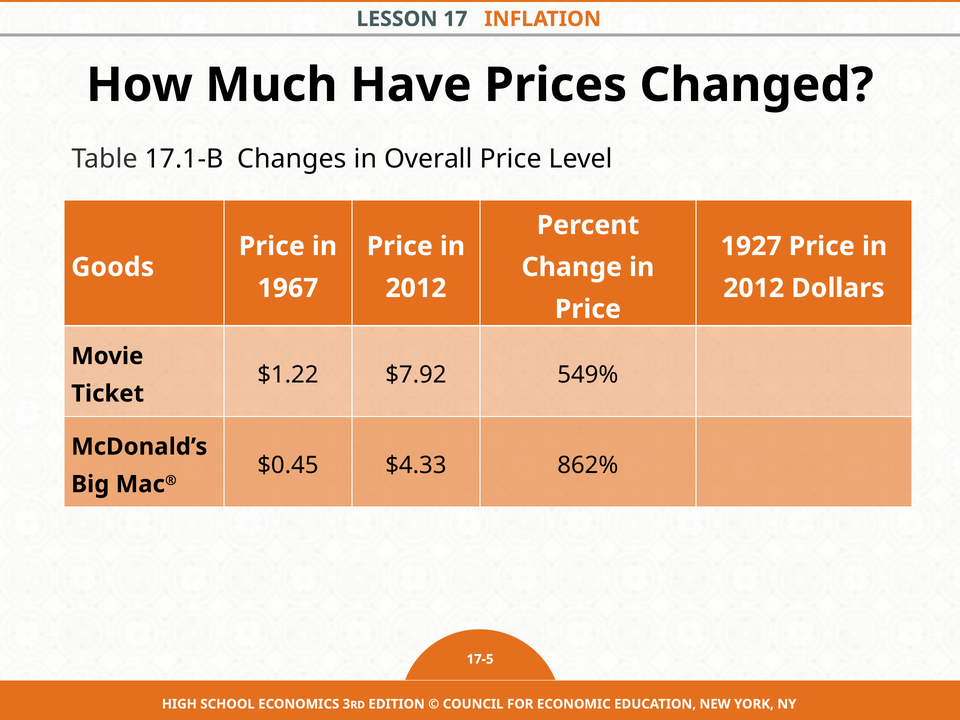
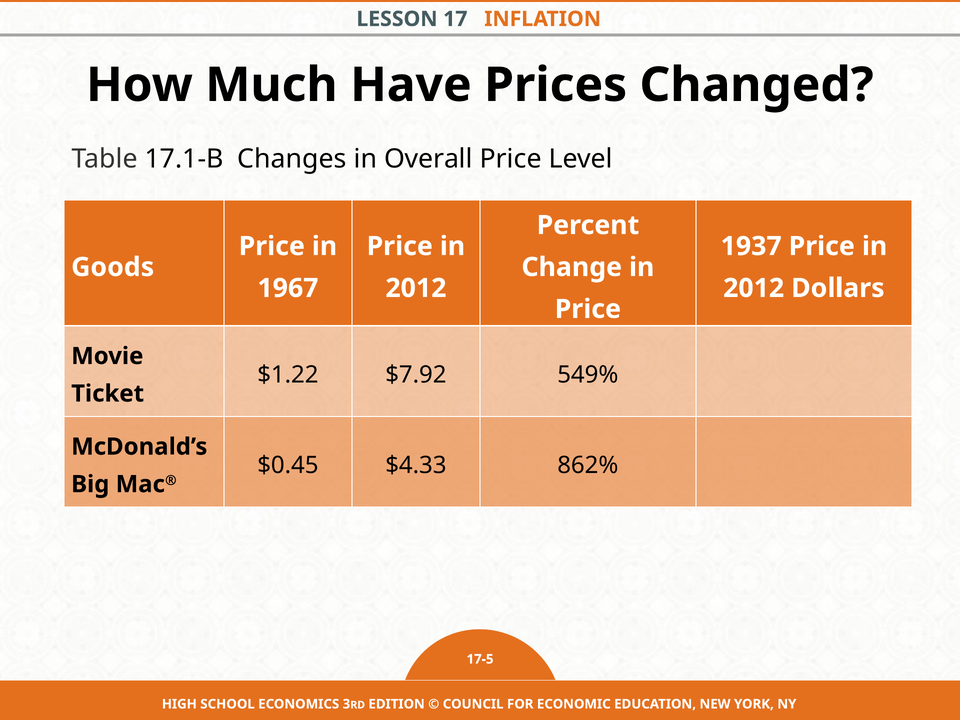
1927: 1927 -> 1937 (751, 246)
